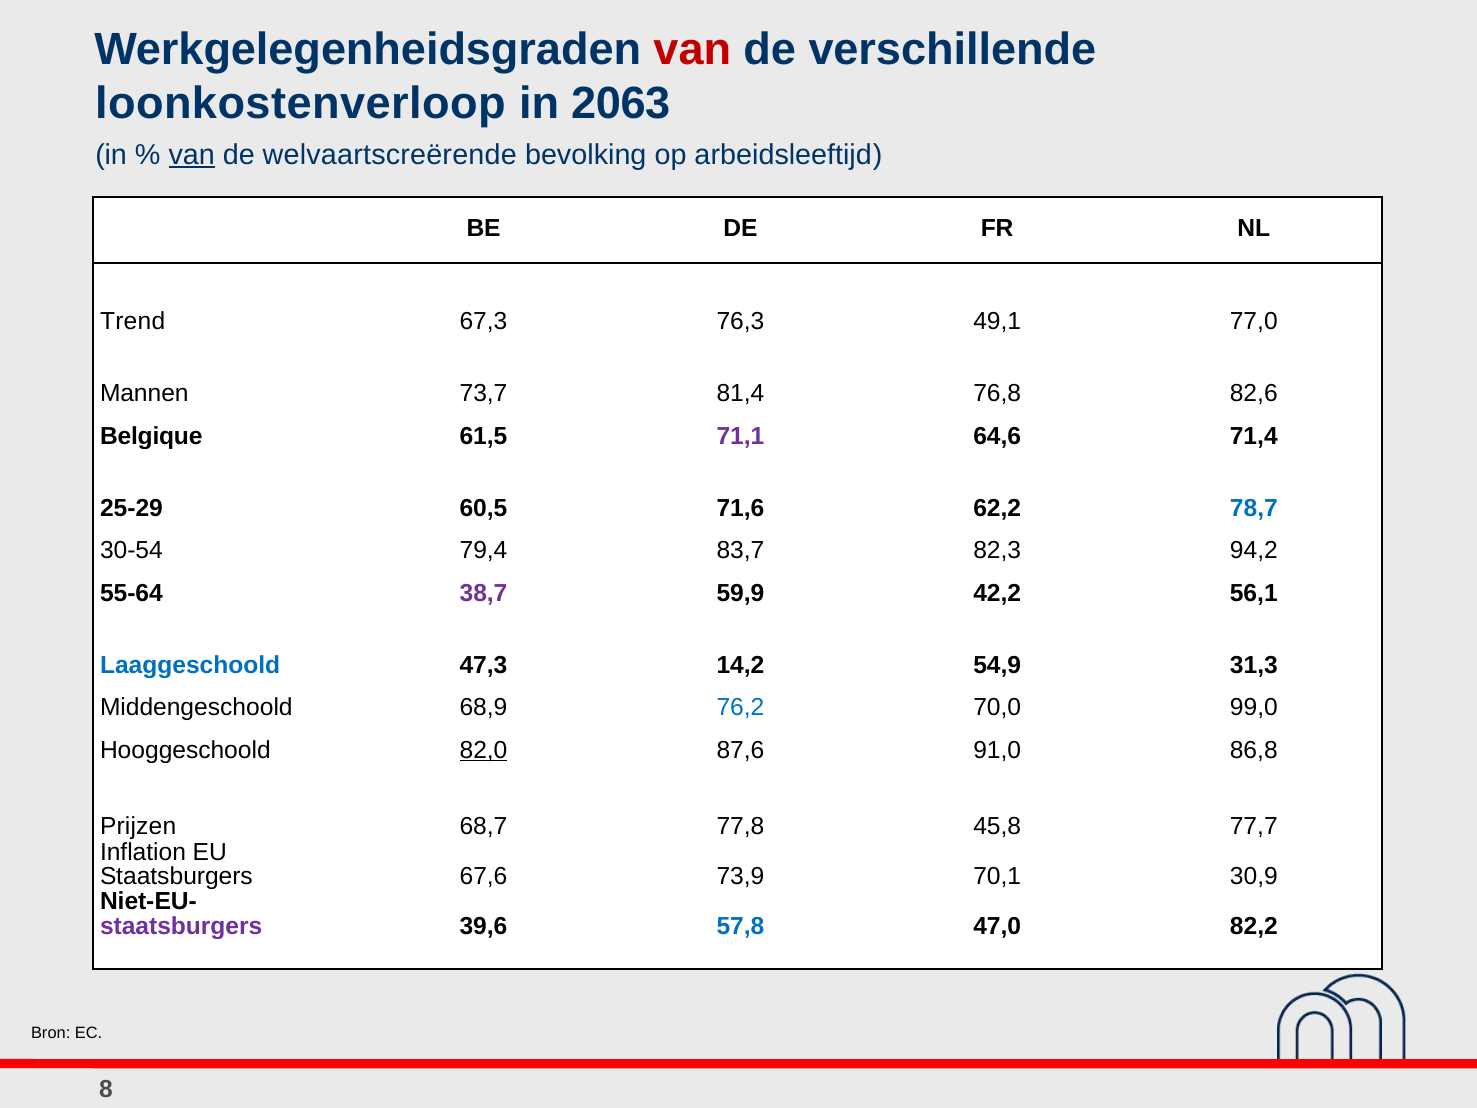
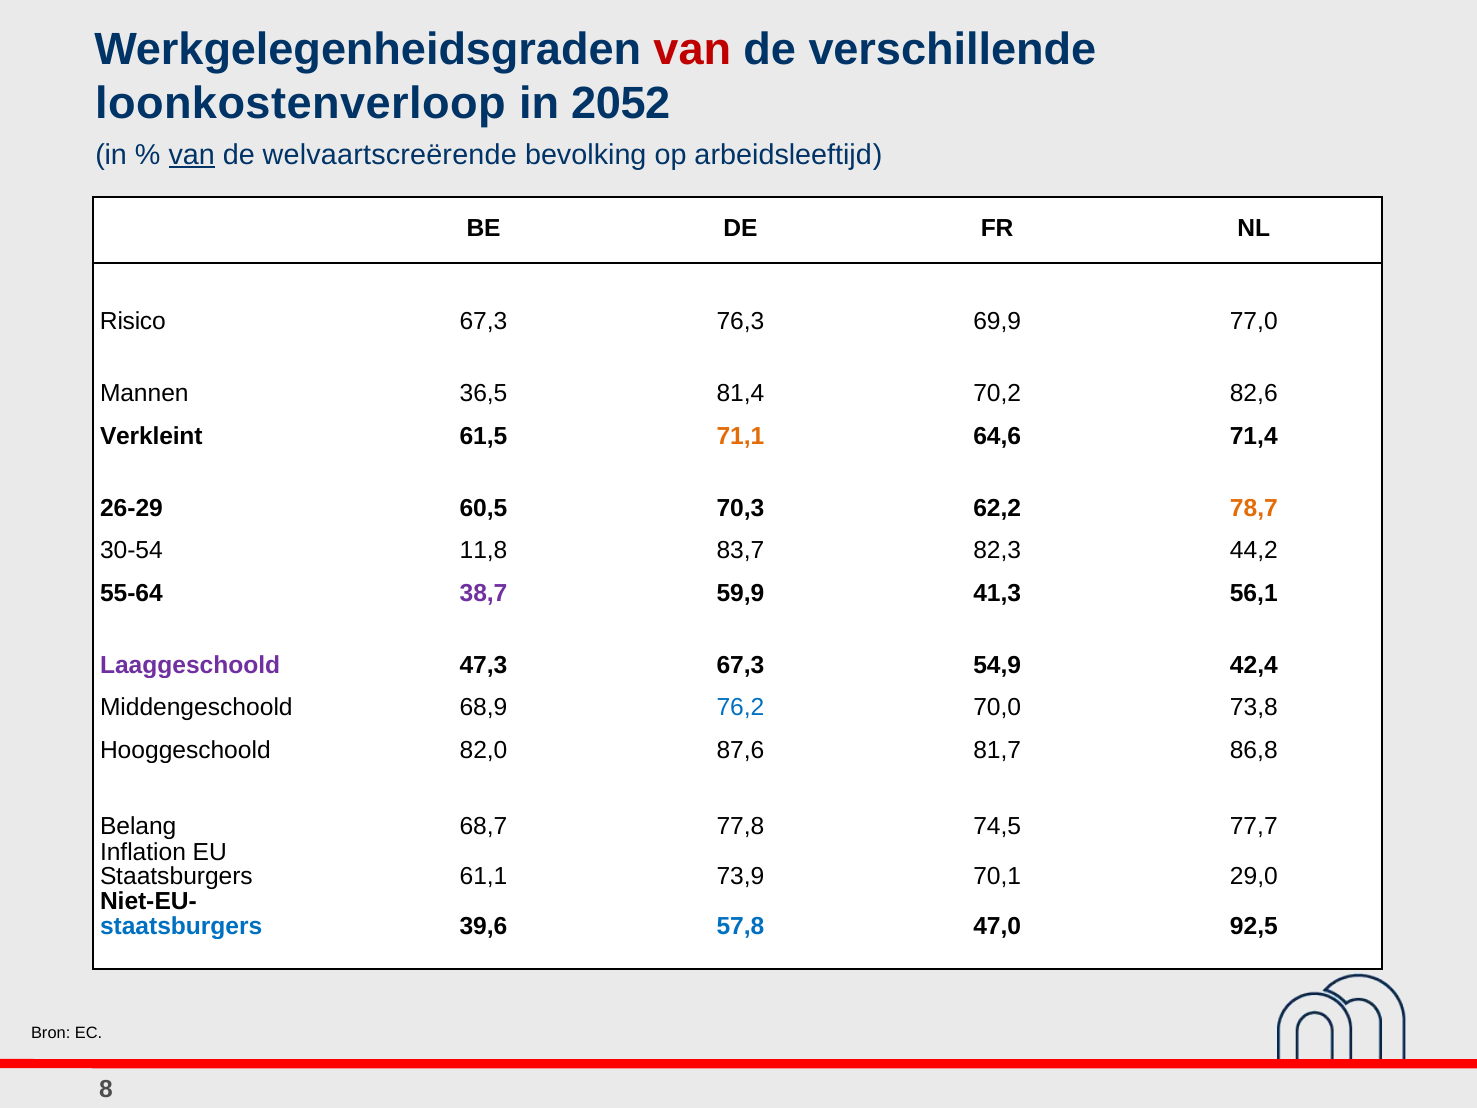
2063: 2063 -> 2052 (621, 103)
Trend: Trend -> Risico (133, 321)
49,1: 49,1 -> 69,9 (997, 321)
73,7: 73,7 -> 36,5 (484, 393)
76,8: 76,8 -> 70,2 (997, 393)
Belgique: Belgique -> Verkleint (151, 436)
71,1 colour: purple -> orange (740, 436)
25-29: 25-29 -> 26-29 (131, 508)
71,6: 71,6 -> 70,3 (740, 508)
78,7 colour: blue -> orange (1254, 508)
79,4: 79,4 -> 11,8 (484, 550)
94,2: 94,2 -> 44,2 (1254, 550)
42,2: 42,2 -> 41,3 (997, 593)
Laaggeschoold colour: blue -> purple (190, 665)
47,3 14,2: 14,2 -> 67,3 (740, 665)
31,3: 31,3 -> 42,4 (1254, 665)
99,0: 99,0 -> 73,8 (1254, 707)
82,0 underline: present -> none (484, 750)
91,0: 91,0 -> 81,7 (997, 750)
Prijzen: Prijzen -> Belang (138, 826)
45,8: 45,8 -> 74,5 (997, 826)
67,6: 67,6 -> 61,1 (484, 877)
30,9: 30,9 -> 29,0 (1254, 877)
staatsburgers colour: purple -> blue (181, 926)
82,2: 82,2 -> 92,5 (1254, 926)
